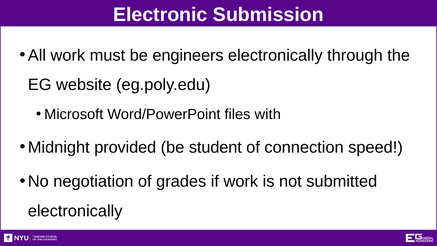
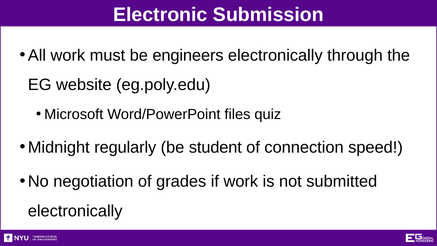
with: with -> quiz (268, 114)
provided: provided -> regularly (125, 147)
